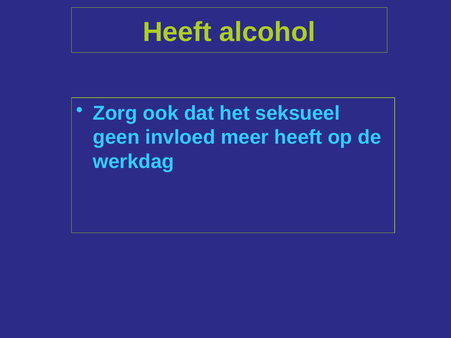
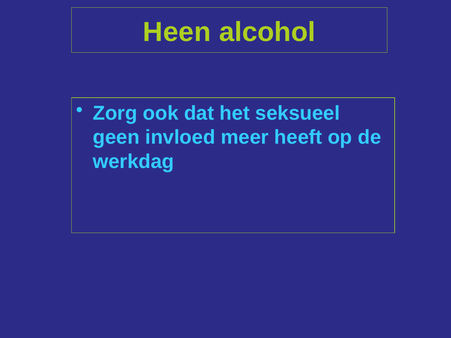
Heeft: Heeft -> Heen (177, 32)
